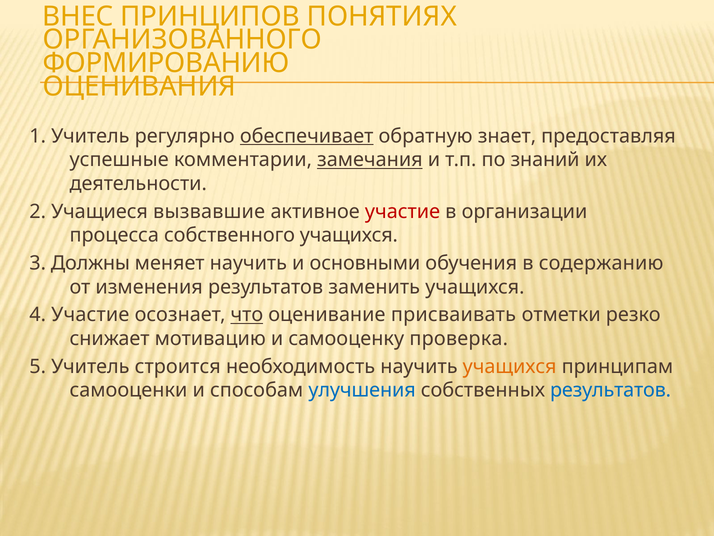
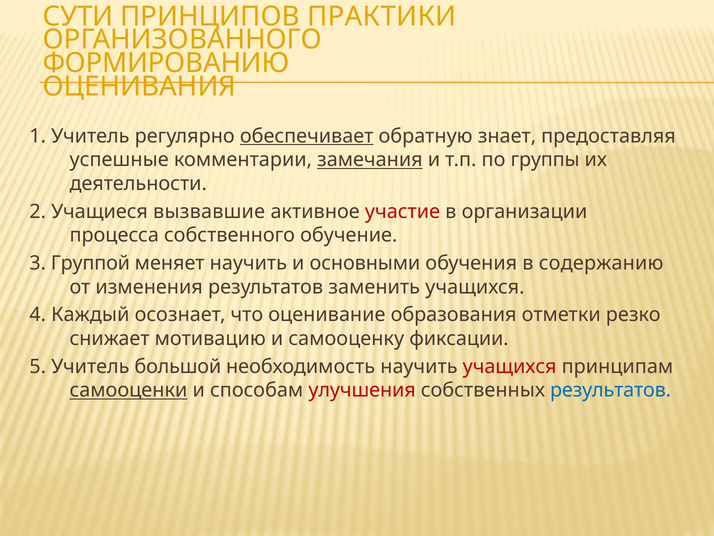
ВНЕС: ВНЕС -> СУТИ (78, 16)
ПОНЯТИЯХ: ПОНЯТИЯХ -> ПРАКТИКИ (382, 16)
знаний: знаний -> группы (545, 160)
собственного учащихся: учащихся -> обучение (349, 235)
Должны: Должны -> Группой (90, 263)
4 Участие: Участие -> Каждый (90, 315)
что underline: present -> none (247, 315)
присваивать: присваивать -> образования (454, 315)
проверка: проверка -> фиксации (459, 338)
строится: строится -> большой (178, 366)
учащихся colour: orange -> red (510, 366)
самооценки underline: none -> present (128, 390)
улучшения colour: blue -> red (362, 390)
